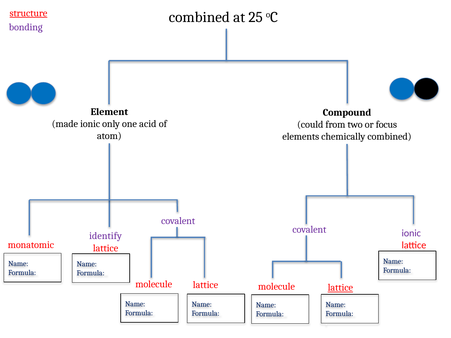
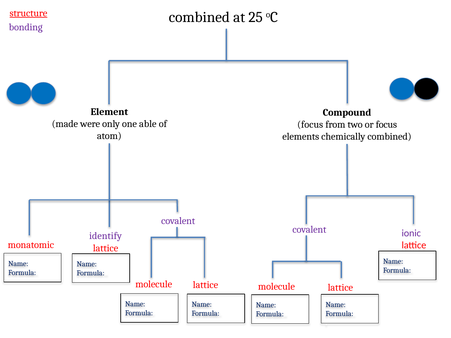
made ionic: ionic -> were (90, 124)
acid: acid -> able (148, 124)
could: could -> focus (310, 125)
lattice underline: present -> none (340, 288)
